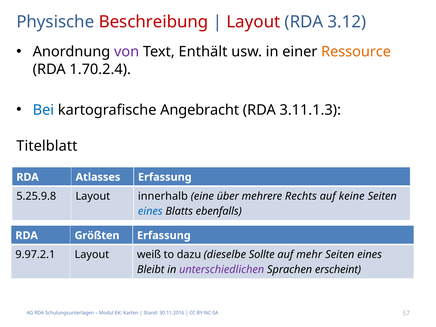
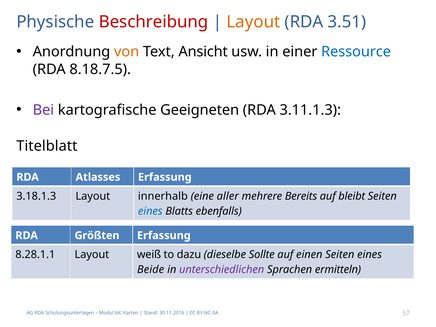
Layout colour: red -> orange (253, 22)
3.12: 3.12 -> 3.51 (347, 22)
von colour: purple -> orange (127, 52)
Enthält: Enthält -> Ansicht (203, 52)
Ressource colour: orange -> blue (356, 52)
1.70.2.4: 1.70.2.4 -> 8.18.7.5 (100, 69)
Bei colour: blue -> purple (43, 110)
Angebracht: Angebracht -> Geeigneten (200, 110)
5.25.9.8: 5.25.9.8 -> 3.18.1.3 (36, 196)
über: über -> aller (228, 196)
Rechts: Rechts -> Bereits (301, 196)
keine: keine -> bleibt (352, 196)
9.97.2.1: 9.97.2.1 -> 8.28.1.1 (35, 255)
mehr: mehr -> einen (309, 255)
Bleibt: Bleibt -> Beide (151, 270)
erscheint: erscheint -> ermitteln (338, 270)
